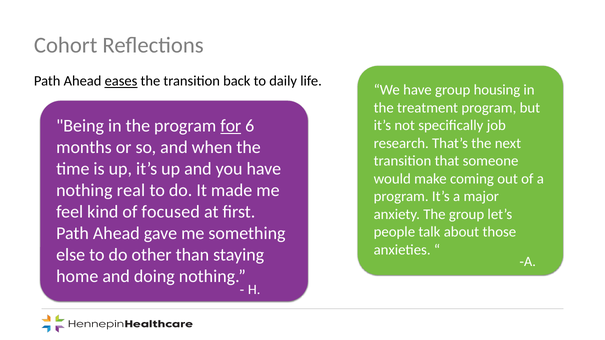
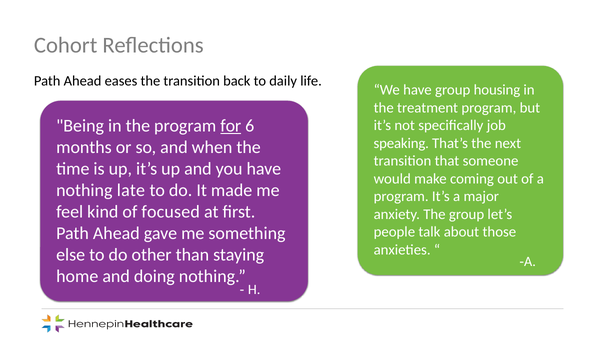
eases underline: present -> none (121, 81)
research: research -> speaking (401, 143)
real: real -> late (131, 190)
